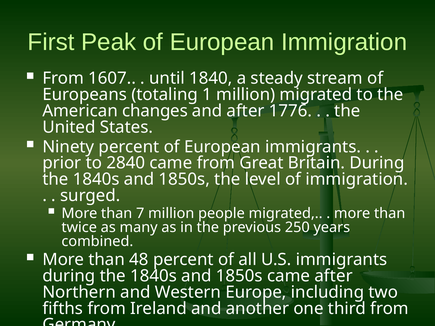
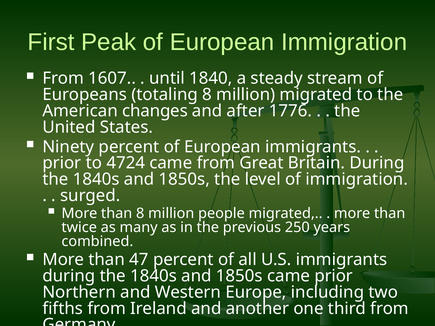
totaling 1: 1 -> 8 (207, 95)
2840: 2840 -> 4724 (126, 163)
than 7: 7 -> 8 (140, 214)
48: 48 -> 47 (139, 260)
came after: after -> prior (334, 276)
